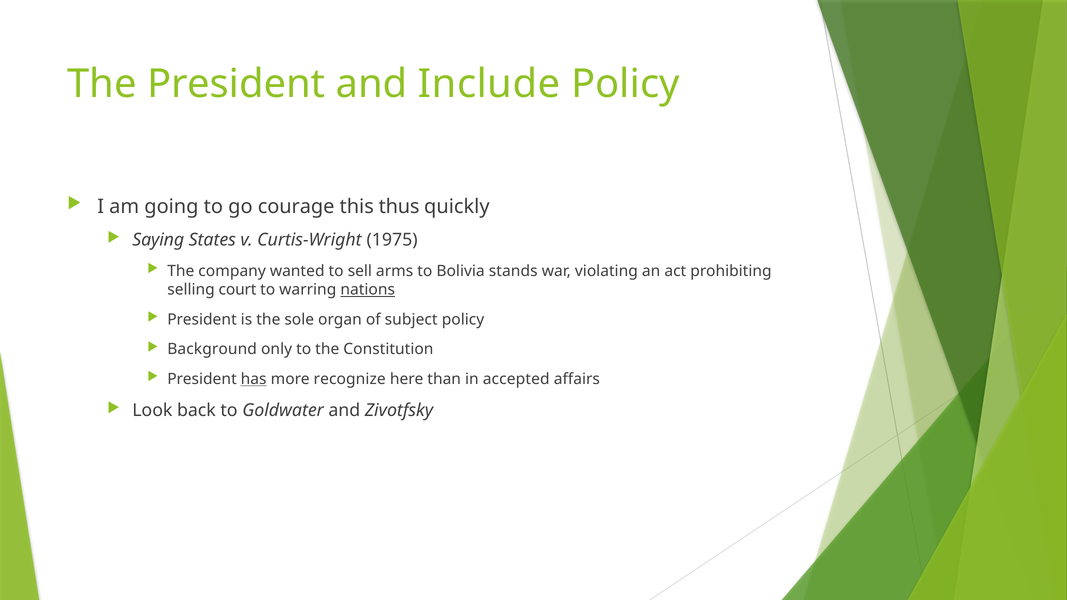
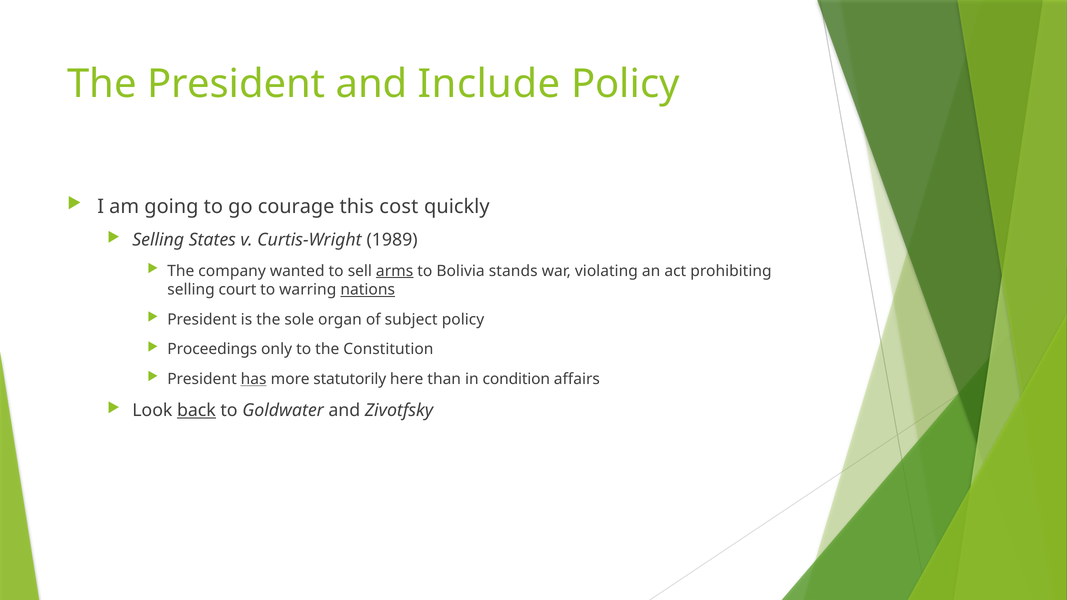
thus: thus -> cost (399, 207)
Saying: Saying -> Selling (158, 240)
1975: 1975 -> 1989 (392, 240)
arms underline: none -> present (395, 271)
Background: Background -> Proceedings (212, 349)
recognize: recognize -> statutorily (350, 379)
accepted: accepted -> condition (516, 379)
back underline: none -> present (196, 410)
